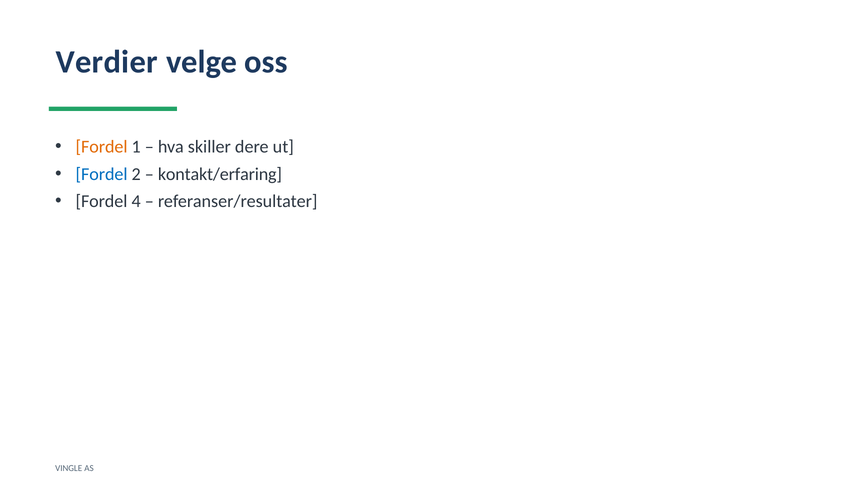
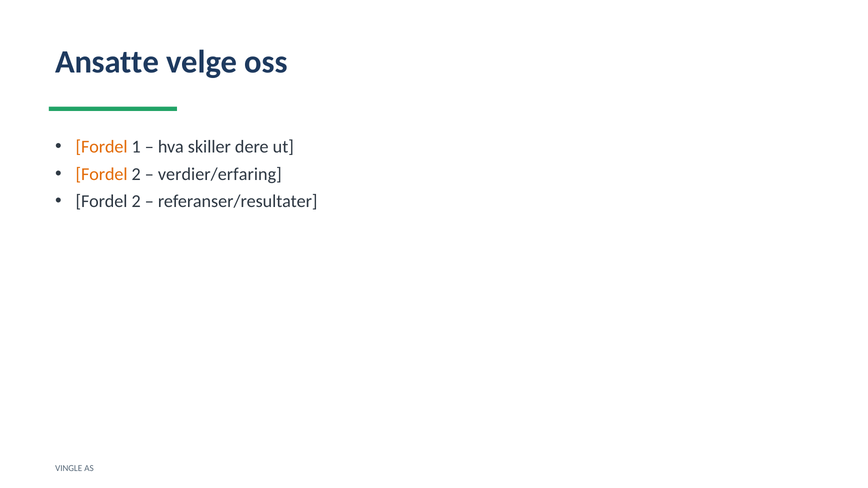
Verdier: Verdier -> Ansatte (107, 62)
Fordel colour: blue -> orange (102, 174)
kontakt/erfaring: kontakt/erfaring -> verdier/erfaring (220, 174)
4: 4 -> 2 (136, 201)
